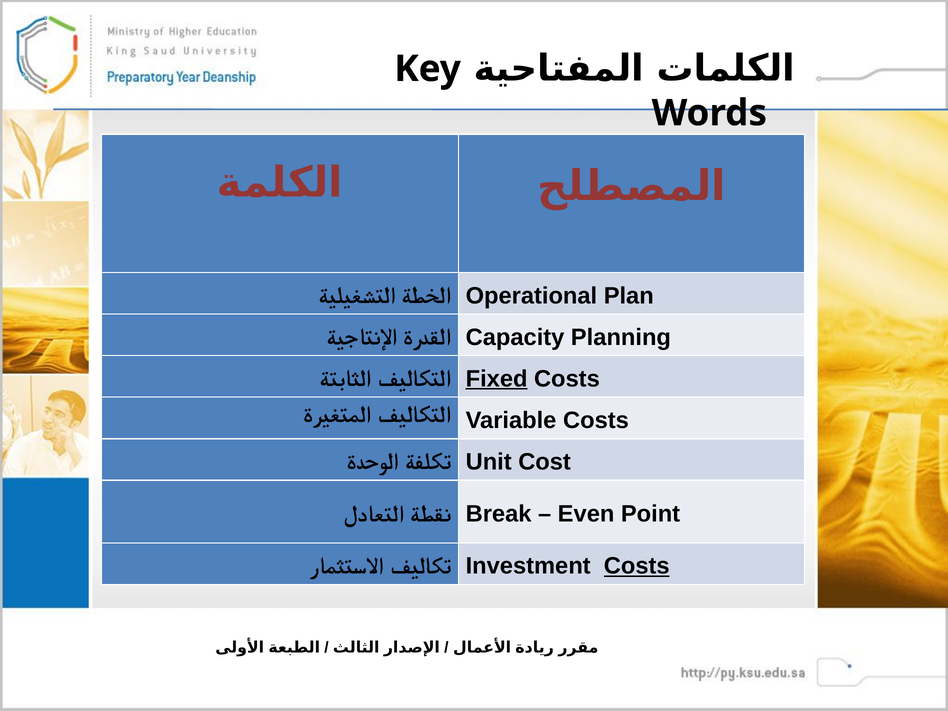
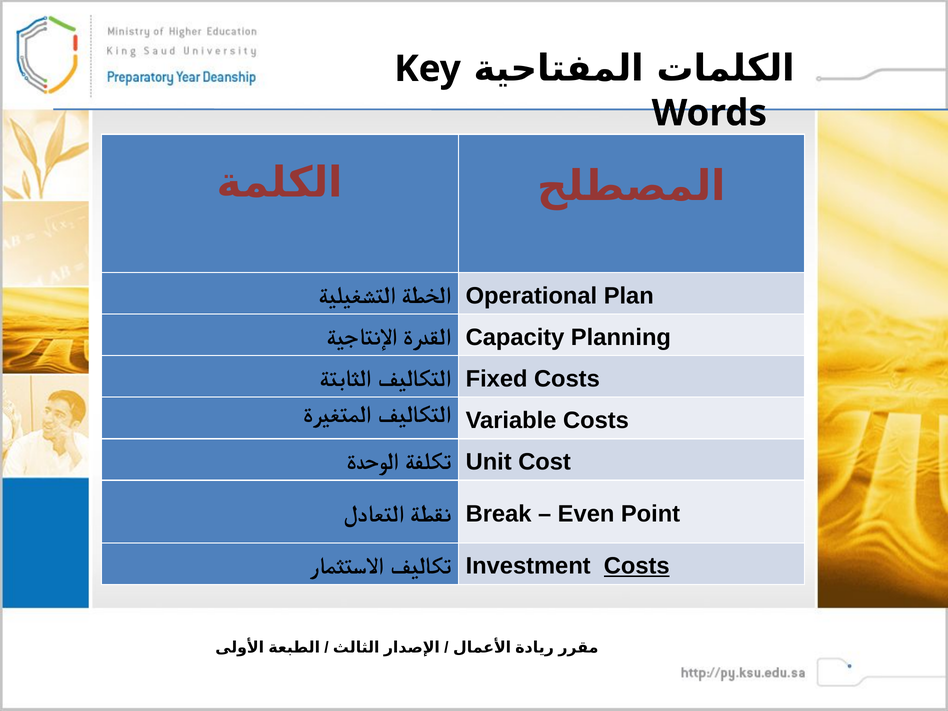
Fixed underline: present -> none (497, 379)
